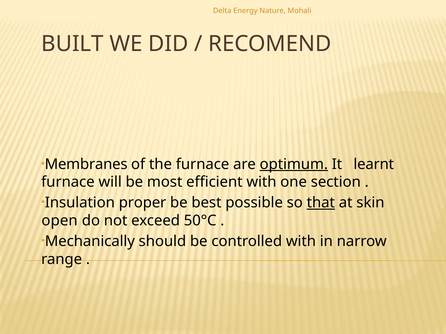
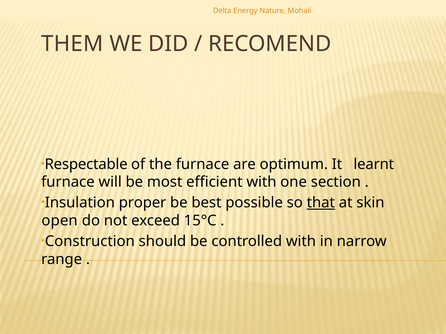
BUILT: BUILT -> THEM (72, 44)
Membranes: Membranes -> Respectable (86, 164)
optimum underline: present -> none (294, 164)
50°C: 50°C -> 15°C (200, 221)
Mechanically: Mechanically -> Construction (90, 242)
